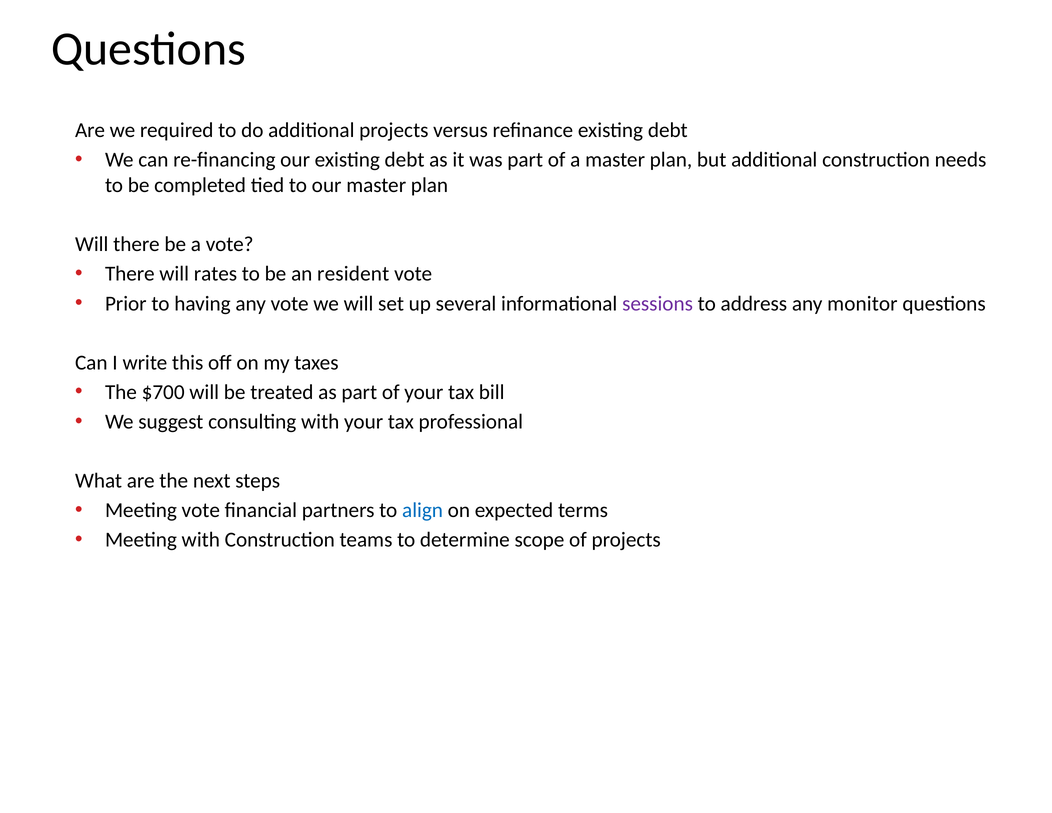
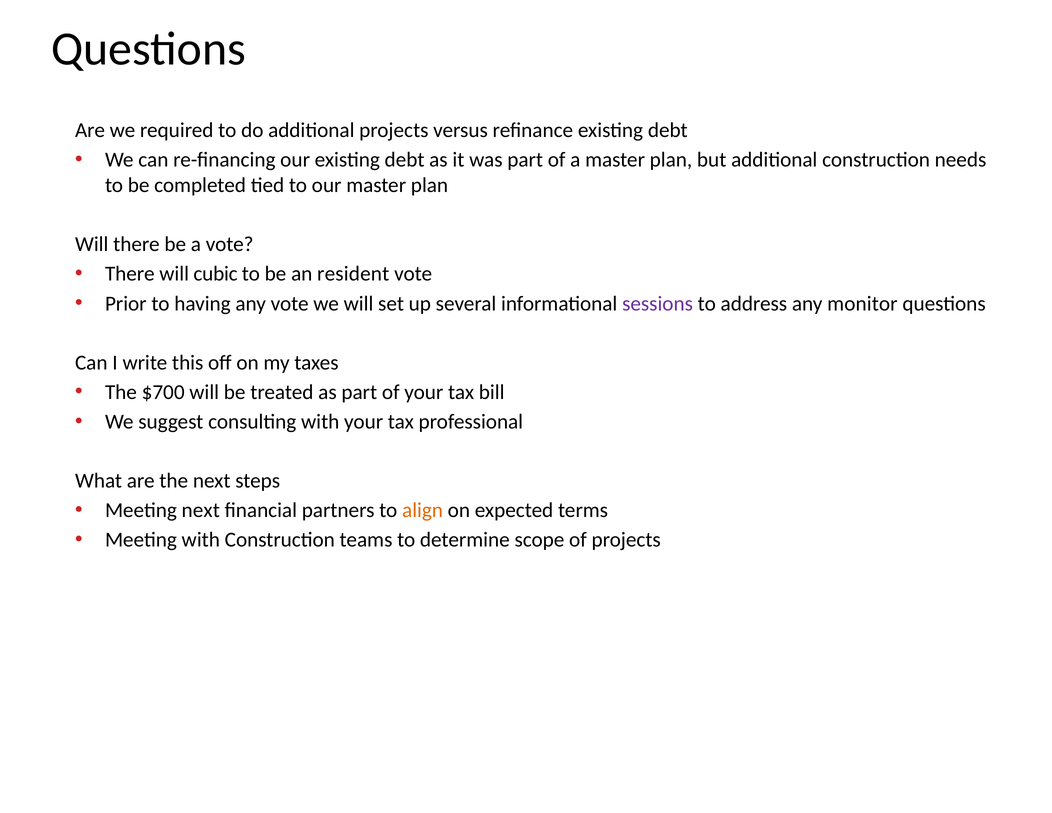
rates: rates -> cubic (216, 274)
Meeting vote: vote -> next (201, 510)
align colour: blue -> orange (423, 510)
